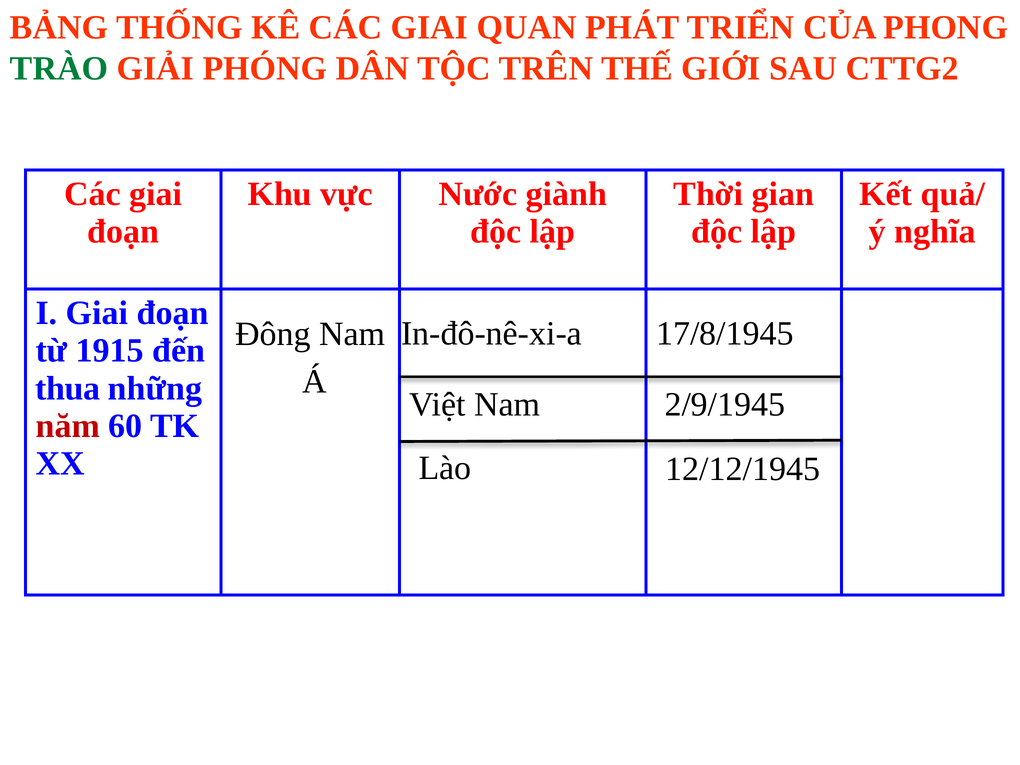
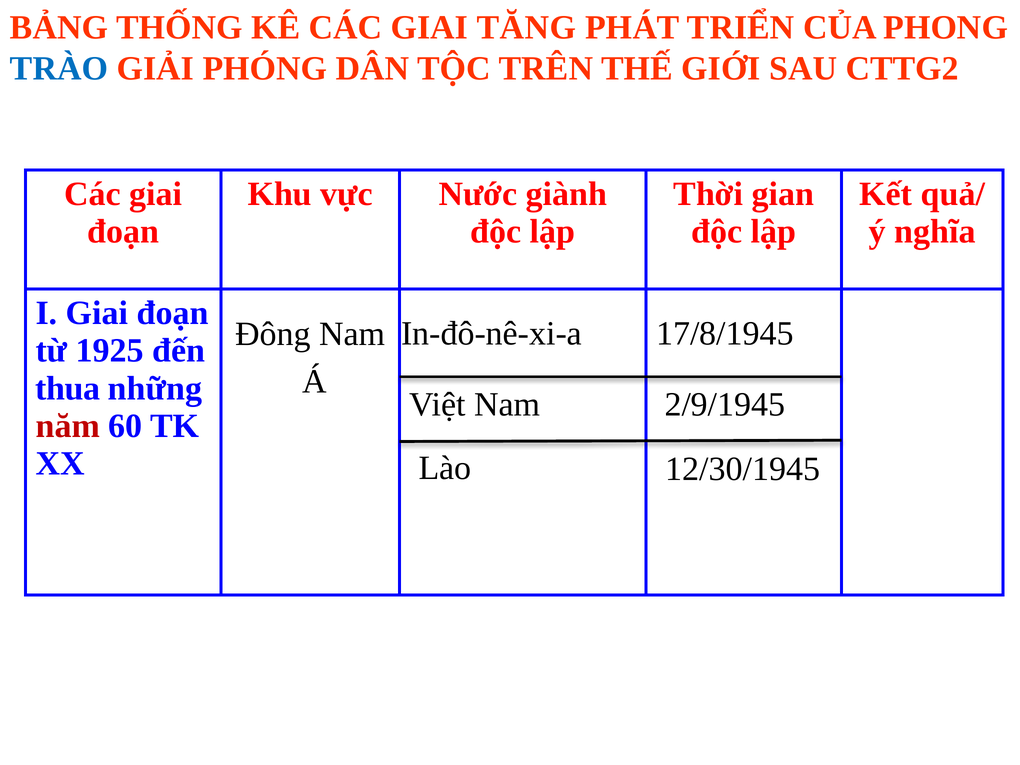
QUAN: QUAN -> TĂNG (527, 28)
TRÀO colour: green -> blue (59, 69)
1915: 1915 -> 1925 (110, 351)
12/12/1945: 12/12/1945 -> 12/30/1945 (743, 469)
